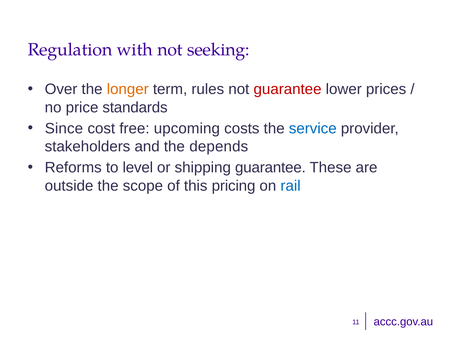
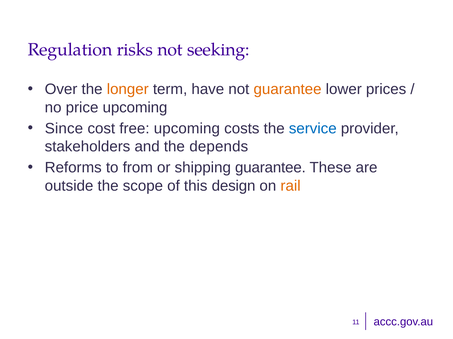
with: with -> risks (135, 50)
rules: rules -> have (208, 90)
guarantee colour: red -> orange (288, 90)
price standards: standards -> upcoming (135, 108)
level: level -> from (138, 168)
pricing: pricing -> design (234, 186)
rail colour: blue -> orange (291, 186)
